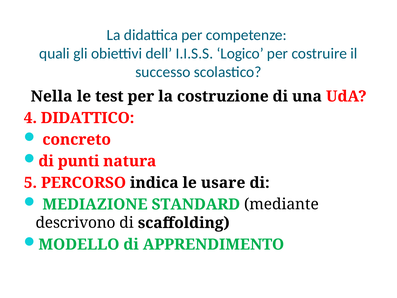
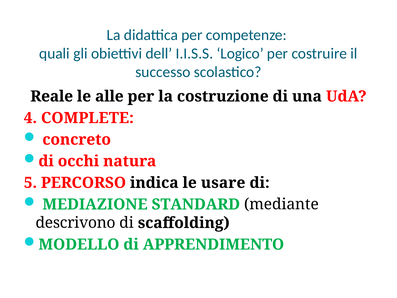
Nella: Nella -> Reale (52, 96)
test: test -> alle (109, 96)
DIDATTICO: DIDATTICO -> COMPLETE (87, 118)
punti: punti -> occhi (78, 161)
